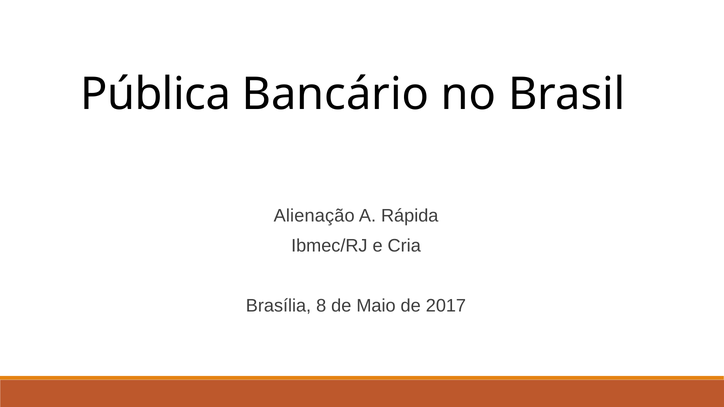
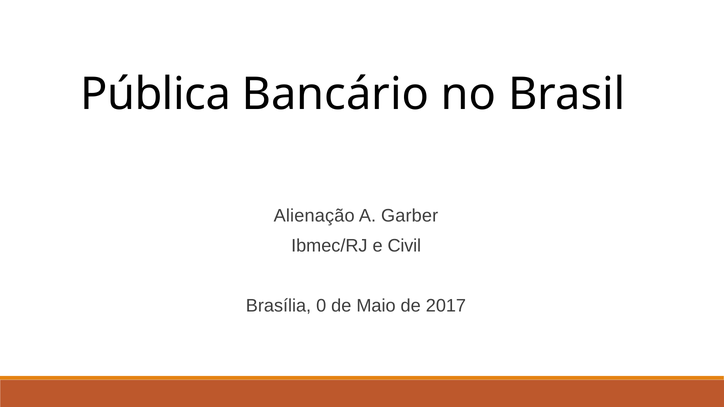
Rápida: Rápida -> Garber (410, 216)
Cria: Cria -> Civil (404, 246)
8: 8 -> 0 (321, 306)
